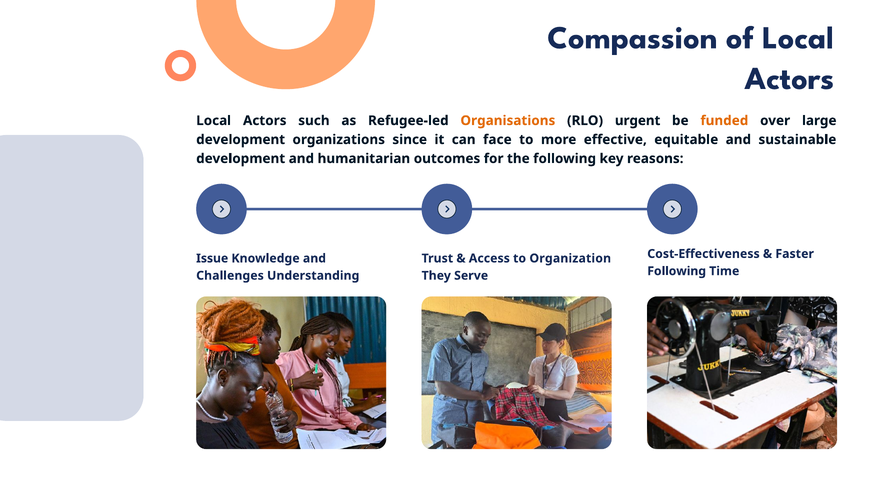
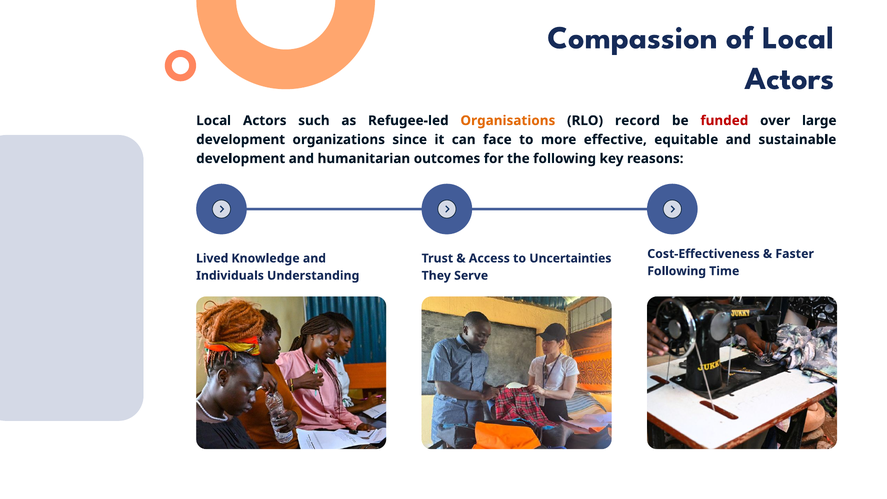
urgent: urgent -> record (637, 121)
funded colour: orange -> red (724, 121)
Issue: Issue -> Lived (212, 258)
Organization: Organization -> Uncertainties (570, 258)
Challenges: Challenges -> Individuals (230, 276)
